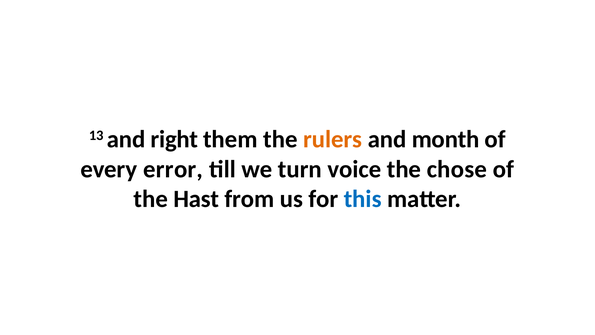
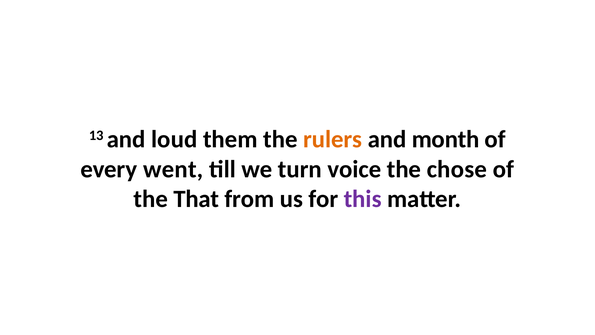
right: right -> loud (174, 139)
error: error -> went (173, 169)
Hast: Hast -> That (196, 199)
this colour: blue -> purple (363, 199)
